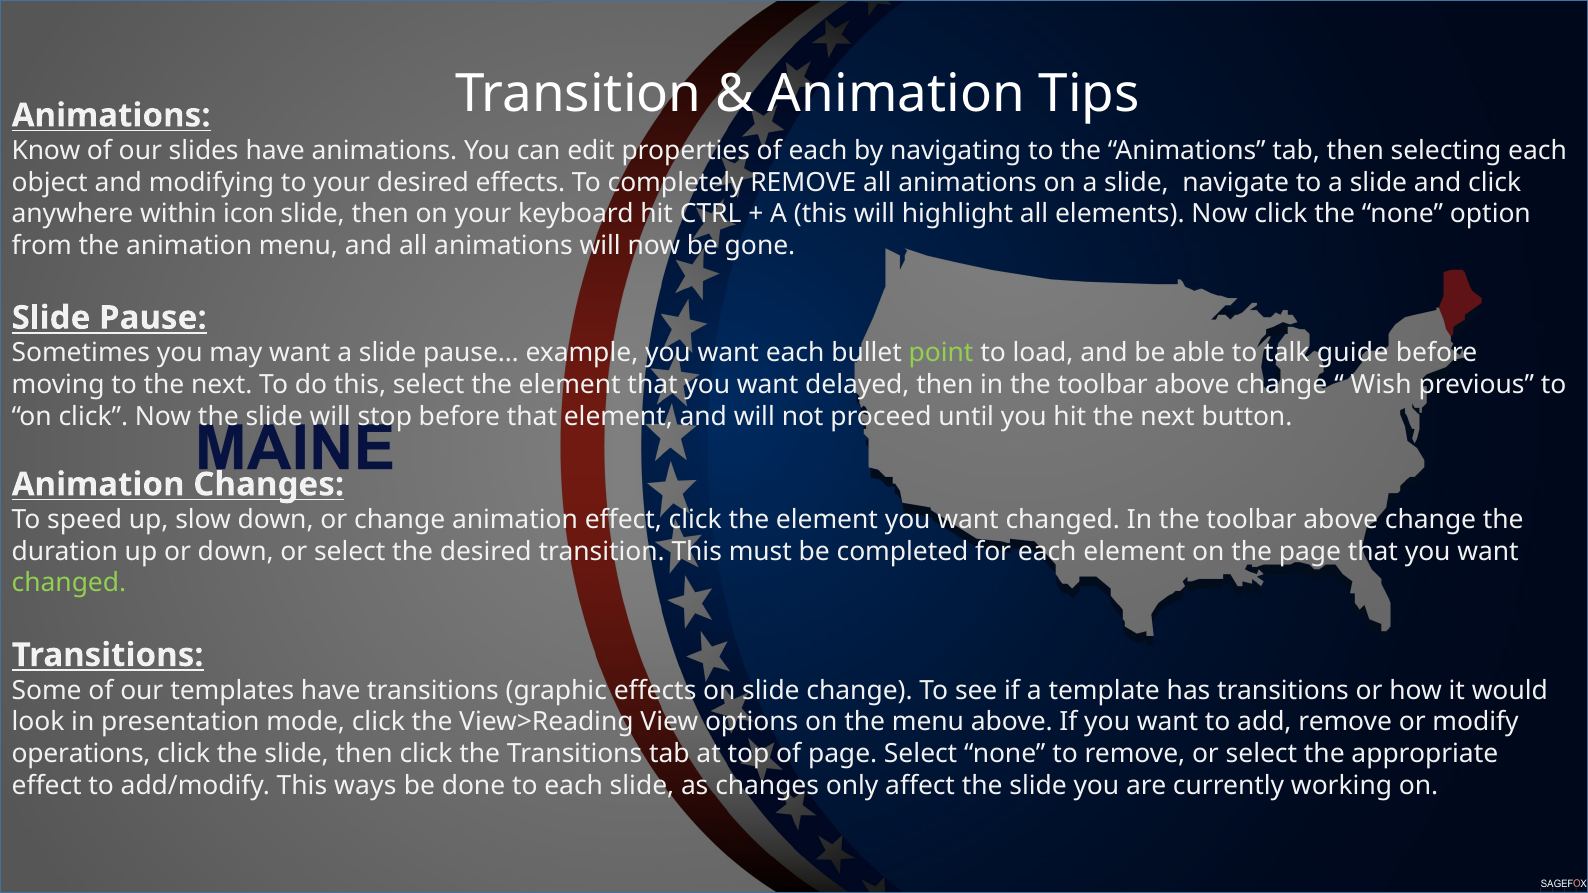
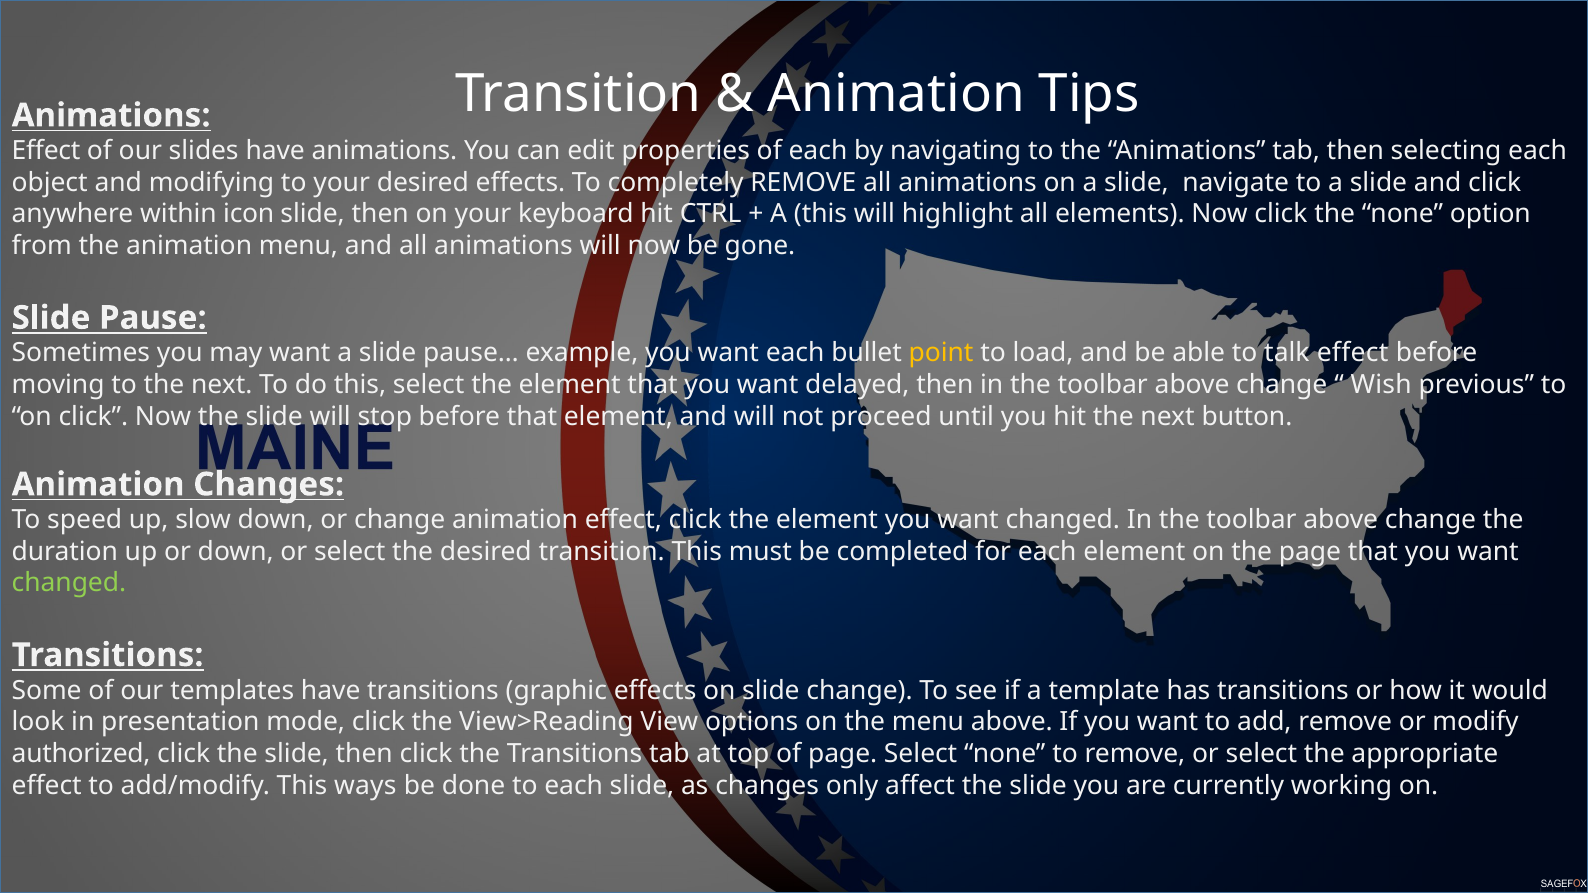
Know: Know -> Effect (46, 151)
point colour: light green -> yellow (941, 353)
talk guide: guide -> effect (1353, 353)
operations: operations -> authorized (81, 754)
